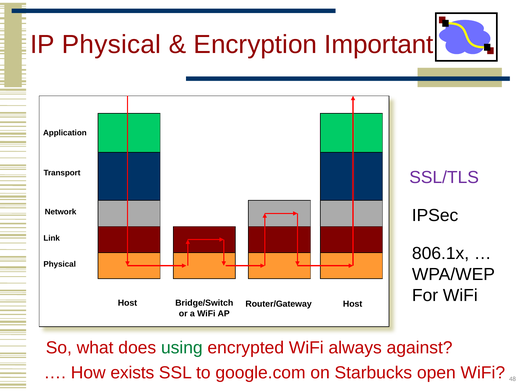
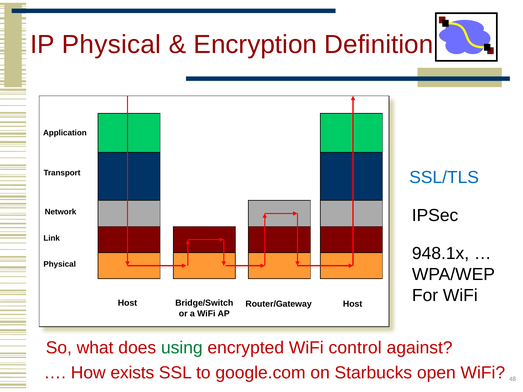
Important: Important -> Definition (379, 45)
SSL/TLS colour: purple -> blue (444, 178)
806.1x: 806.1x -> 948.1x (441, 254)
always: always -> control (355, 348)
